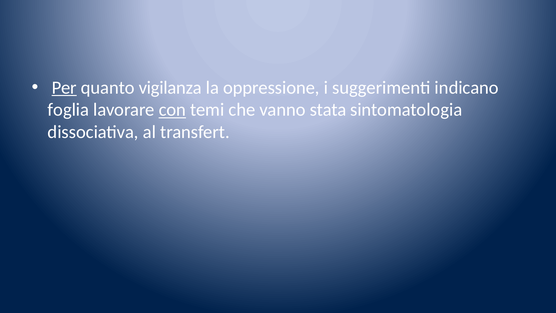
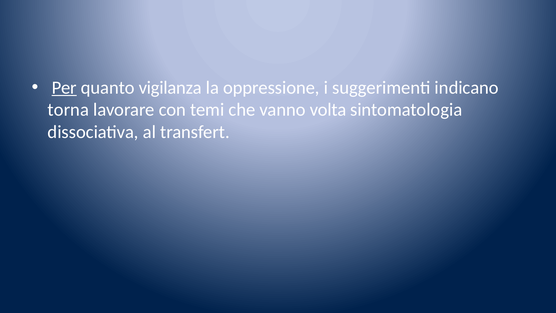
foglia: foglia -> torna (68, 110)
con underline: present -> none (172, 110)
stata: stata -> volta (328, 110)
